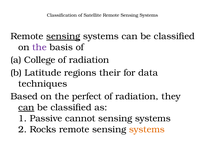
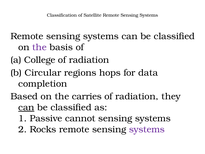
sensing underline: present -> none (63, 36)
Latitude: Latitude -> Circular (43, 73)
their: their -> hops (110, 73)
techniques: techniques -> completion (43, 84)
perfect: perfect -> carries (87, 96)
systems colour: orange -> purple (147, 129)
